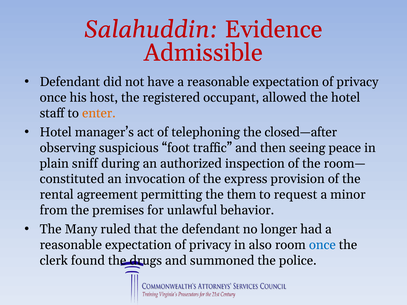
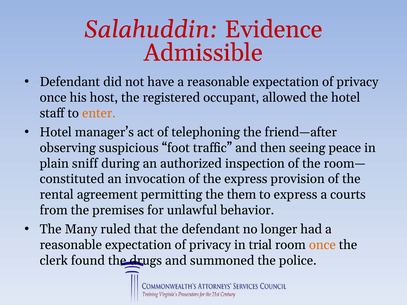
closed—after: closed—after -> friend—after (301, 132)
to request: request -> express (296, 195)
minor: minor -> courts (348, 195)
also: also -> trial (260, 245)
once colour: blue -> orange (322, 245)
